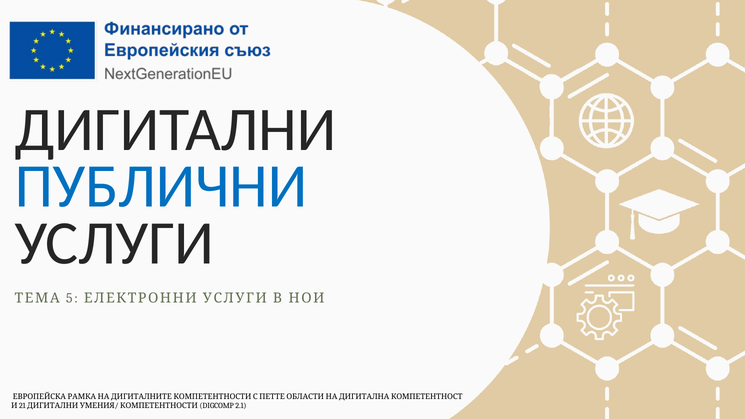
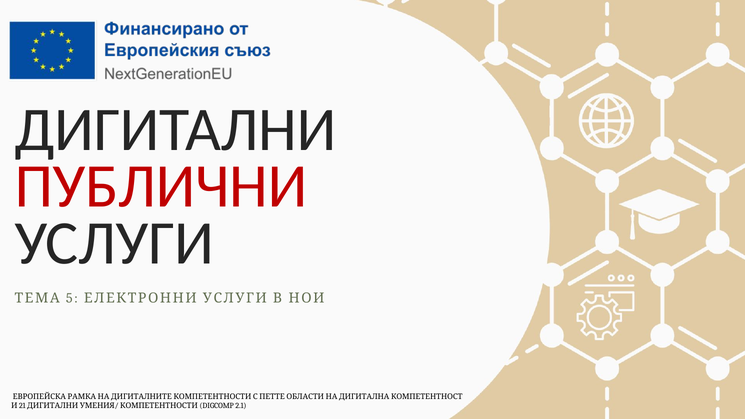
ПУБЛИЧНИ colour: blue -> red (161, 187)
